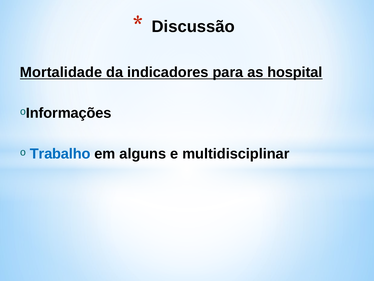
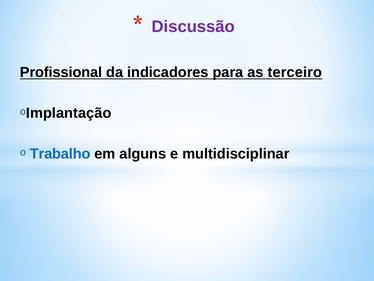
Discussão colour: black -> purple (193, 27)
Mortalidade: Mortalidade -> Profissional (61, 72)
hospital: hospital -> terceiro (295, 72)
Informações: Informações -> Implantação (69, 113)
